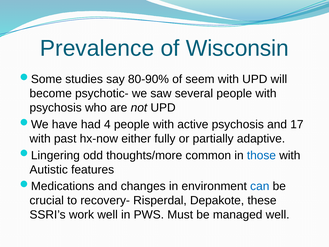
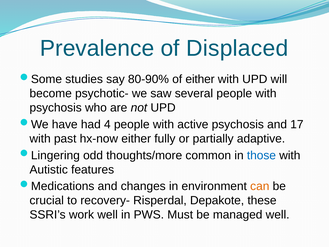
Wisconsin: Wisconsin -> Displaced (237, 48)
of seem: seem -> either (200, 79)
can colour: blue -> orange (260, 186)
